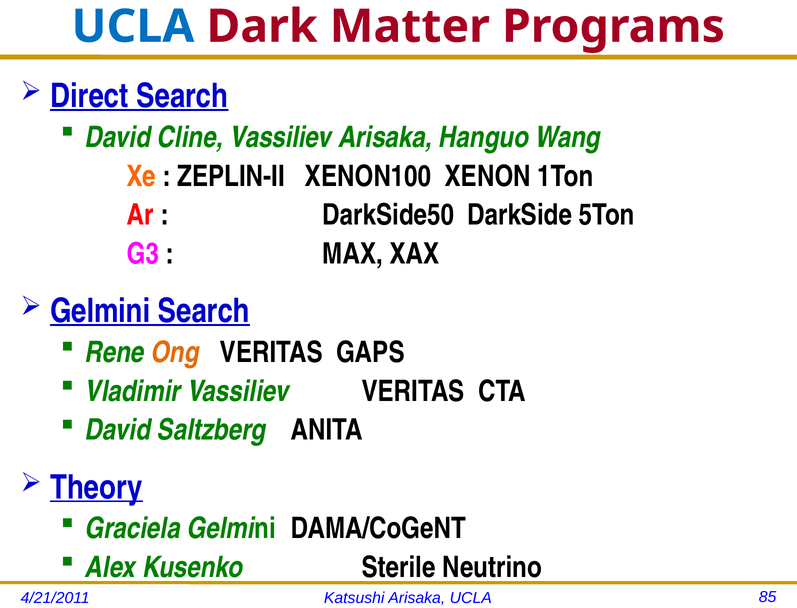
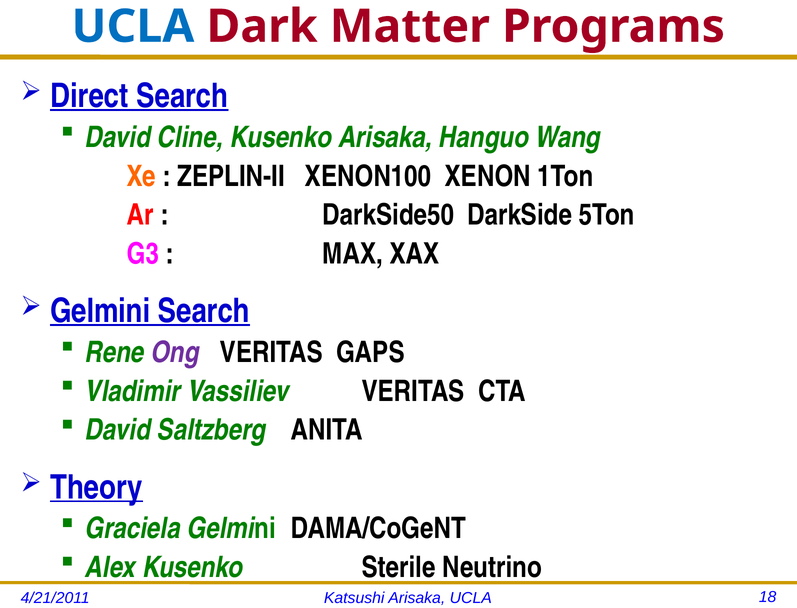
Cline Vassiliev: Vassiliev -> Kusenko (281, 137)
Ong colour: orange -> purple (175, 352)
85: 85 -> 18 (768, 597)
